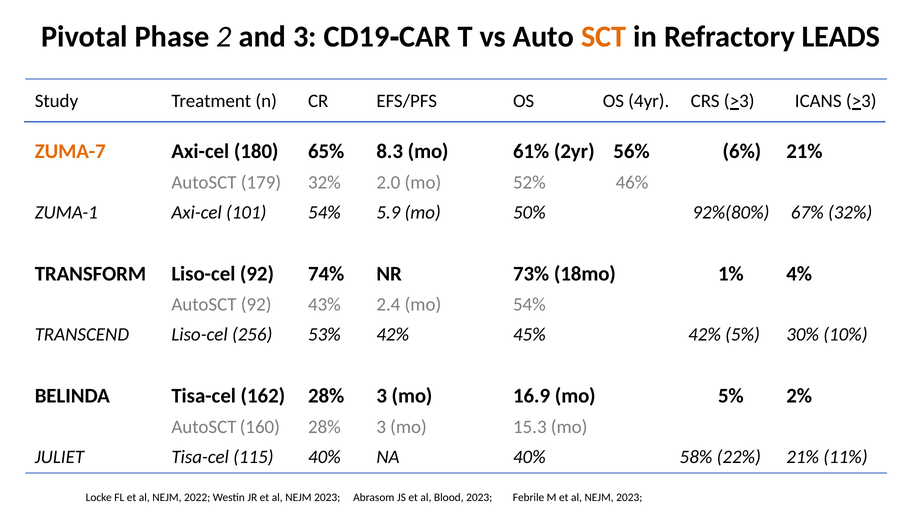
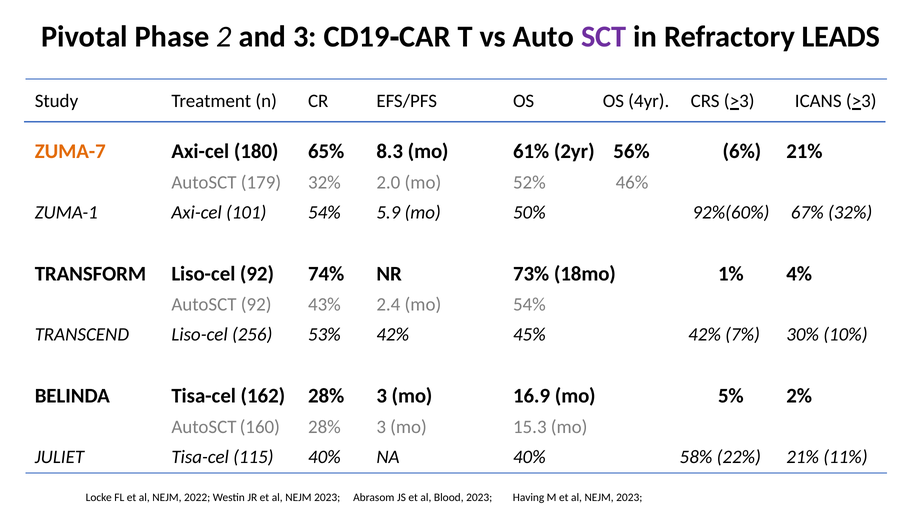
SCT colour: orange -> purple (604, 37)
92%(80%: 92%(80% -> 92%(60% (731, 213)
42% 5%: 5% -> 7% (743, 335)
Febrile: Febrile -> Having (529, 497)
